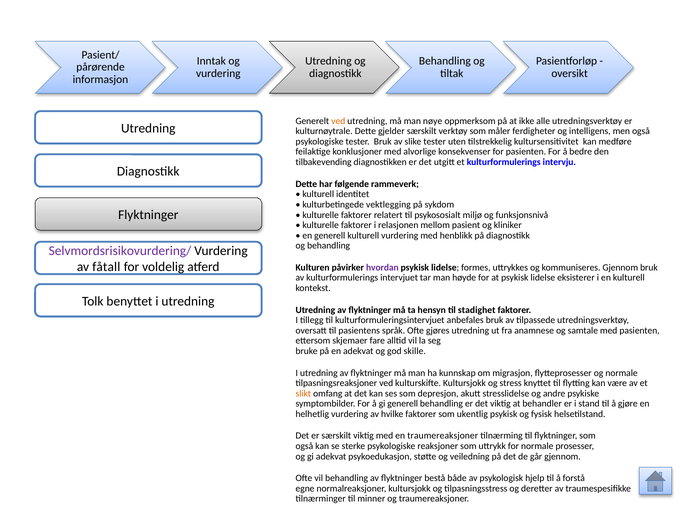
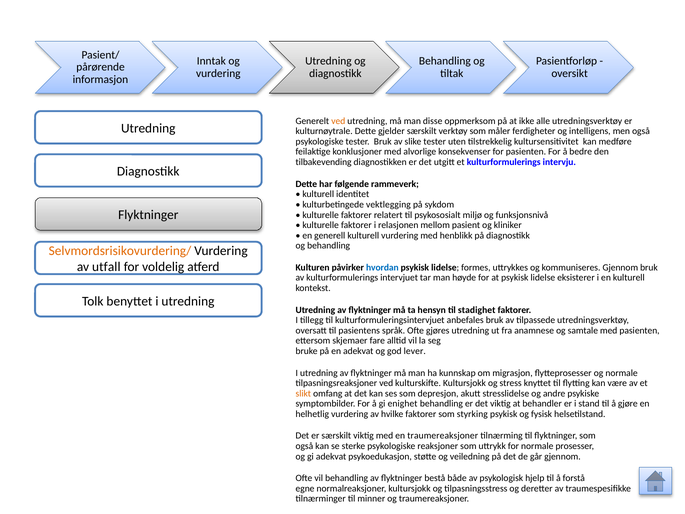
nøye: nøye -> disse (433, 121)
Selvmordsrisikovurdering/ colour: purple -> orange (120, 251)
fåtall: fåtall -> utfall (106, 267)
hvordan colour: purple -> blue (382, 267)
skille: skille -> lever (415, 351)
gi generell: generell -> enighet (403, 404)
ukentlig: ukentlig -> styrking (472, 414)
